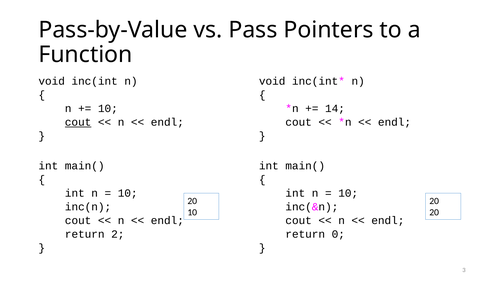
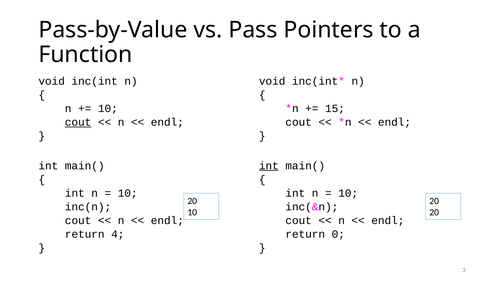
14: 14 -> 15 (335, 109)
int underline: none -> present (269, 166)
2: 2 -> 4 (118, 235)
